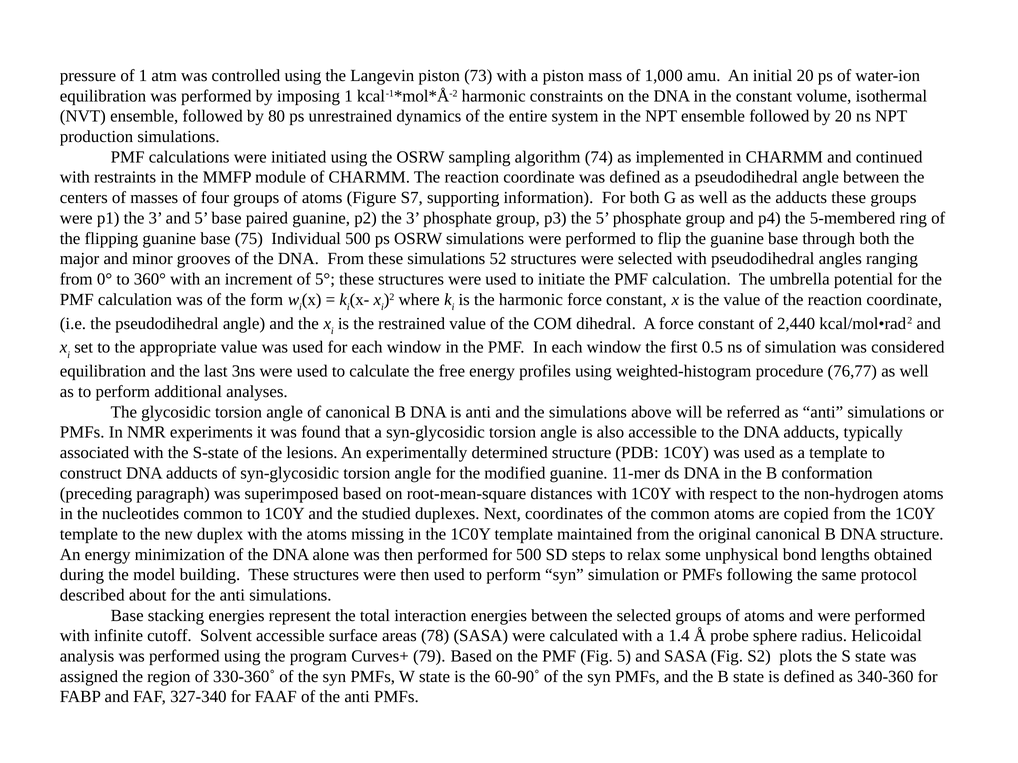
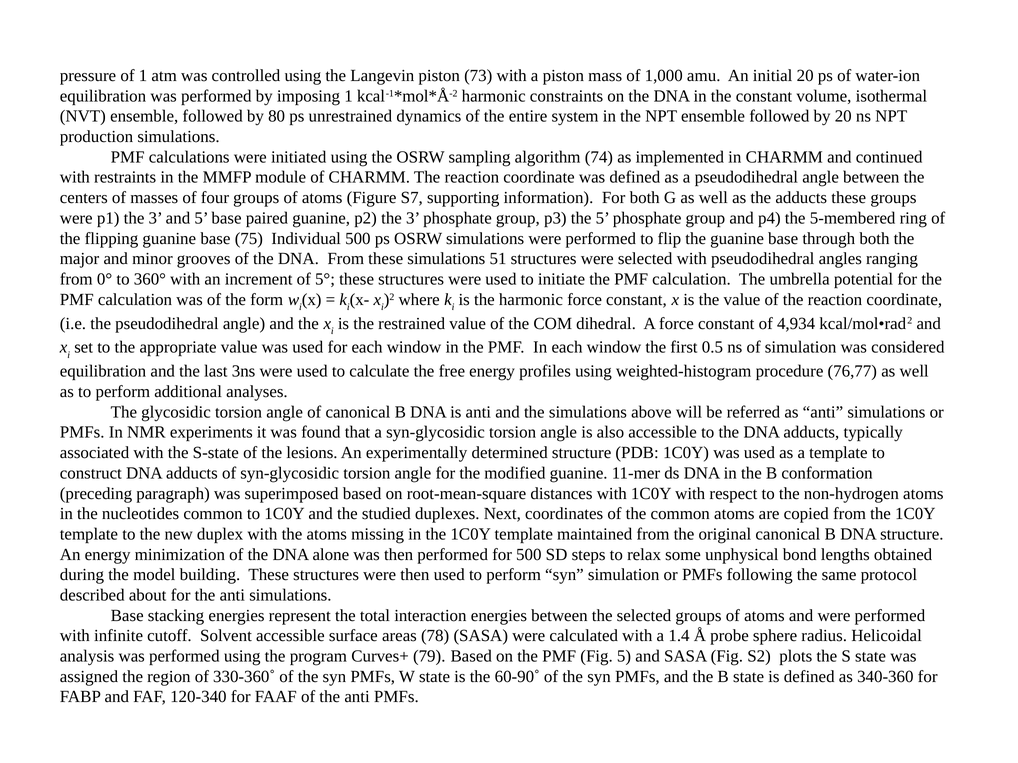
52: 52 -> 51 (498, 259)
2,440: 2,440 -> 4,934 (796, 324)
327-340: 327-340 -> 120-340 (198, 697)
